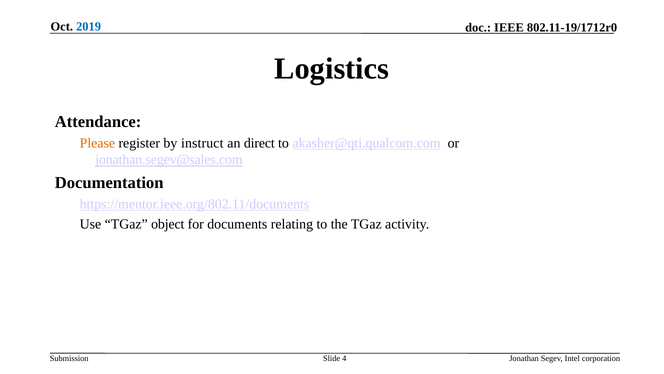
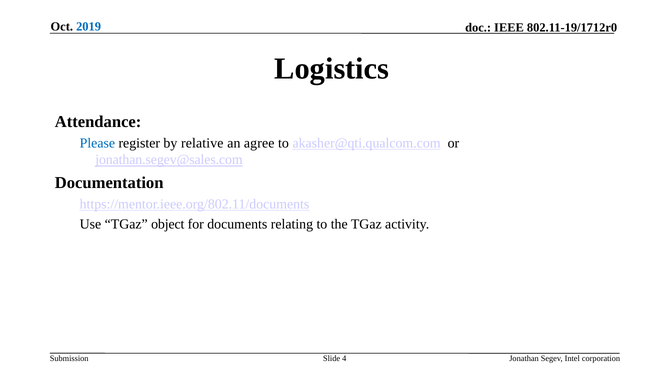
Please colour: orange -> blue (97, 143)
instruct: instruct -> relative (202, 143)
direct: direct -> agree (259, 143)
